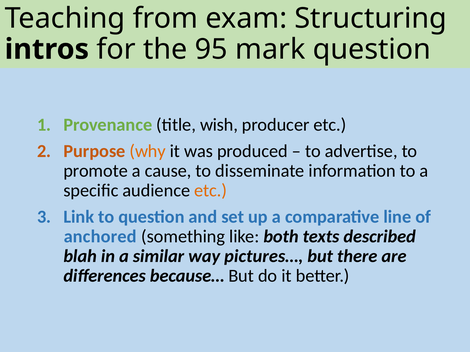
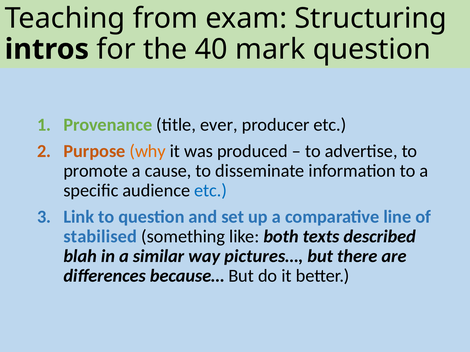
95: 95 -> 40 (211, 49)
wish: wish -> ever (219, 125)
etc colour: orange -> blue (211, 191)
anchored: anchored -> stabilised (100, 237)
